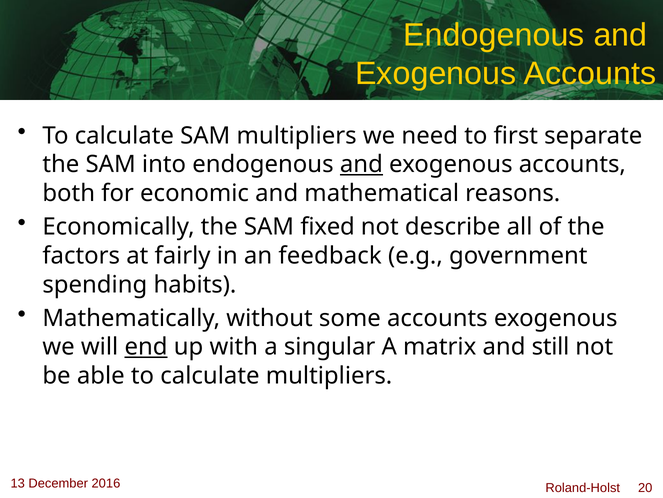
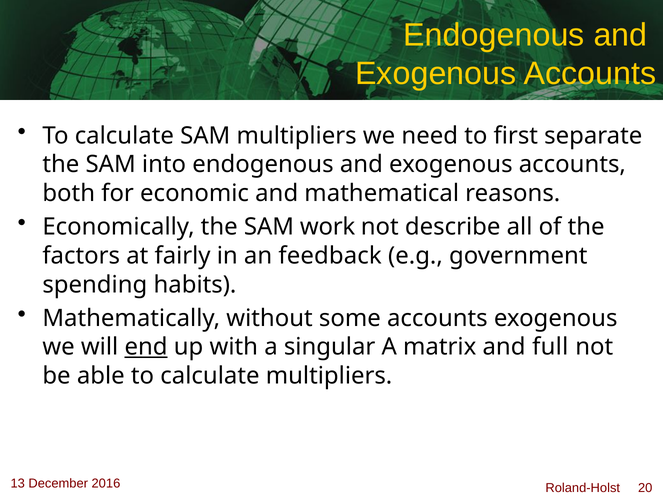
and underline: present -> none (361, 164)
fixed: fixed -> work (328, 227)
still: still -> full (550, 347)
